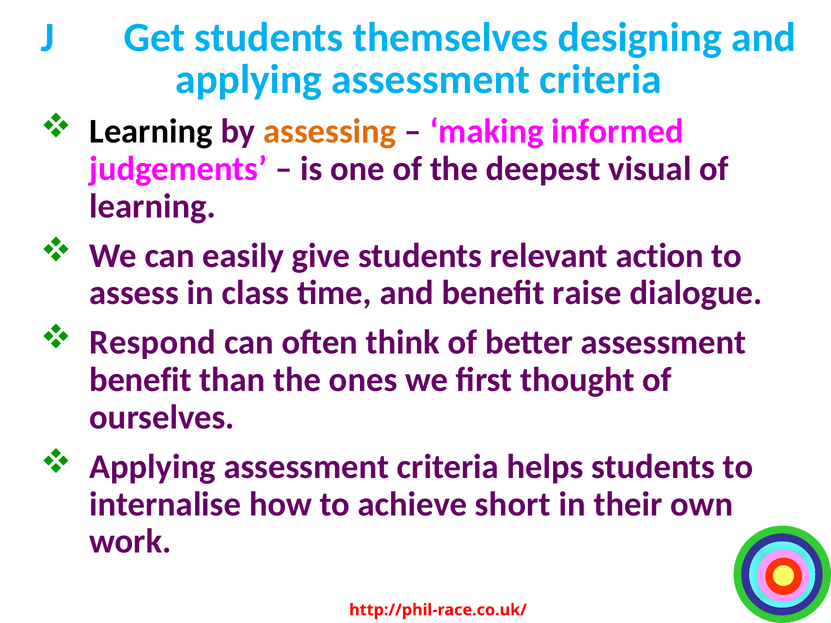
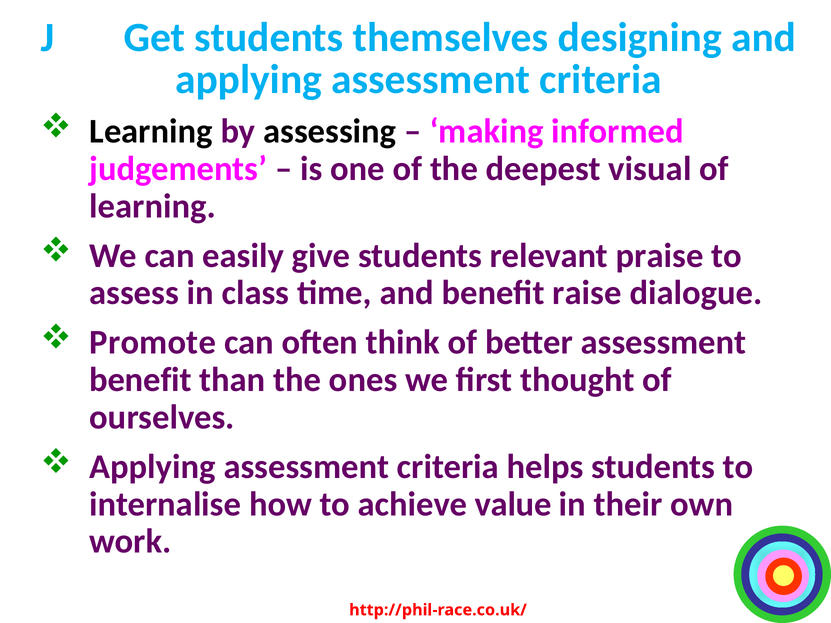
assessing colour: orange -> black (330, 131)
action: action -> praise (660, 256)
Respond: Respond -> Promote (153, 343)
short: short -> value (513, 504)
